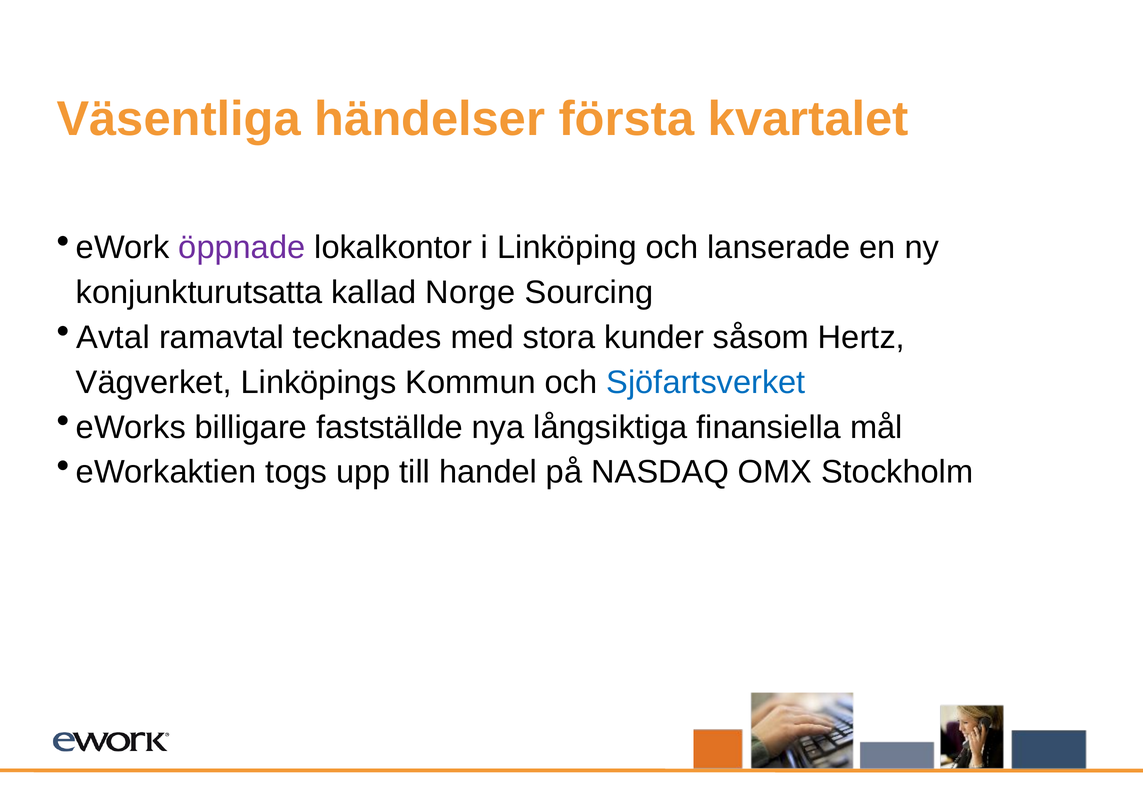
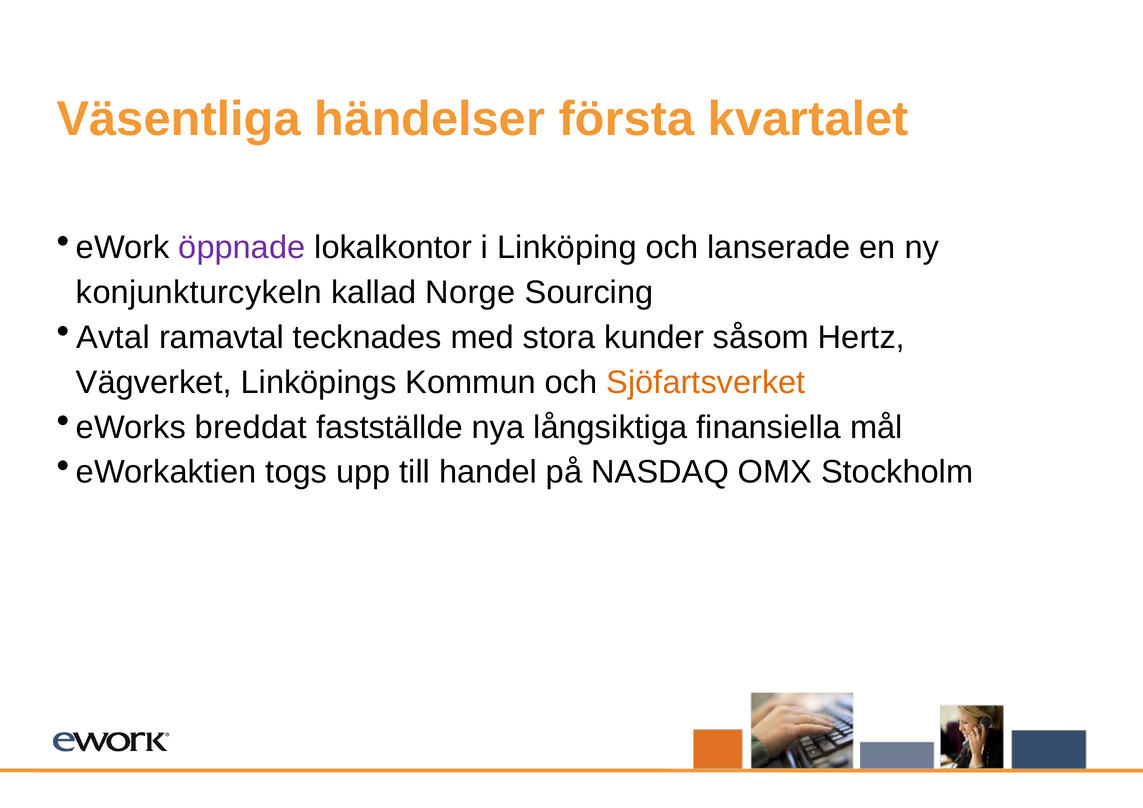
konjunkturutsatta: konjunkturutsatta -> konjunkturcykeln (199, 293)
Sjöfartsverket colour: blue -> orange (706, 382)
billigare: billigare -> breddat (251, 427)
